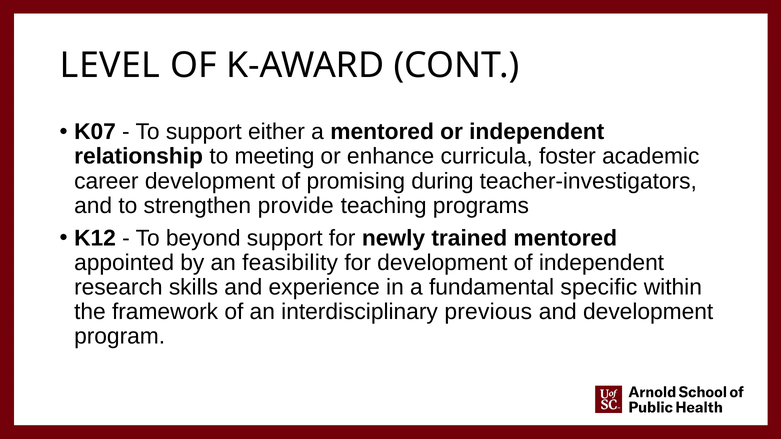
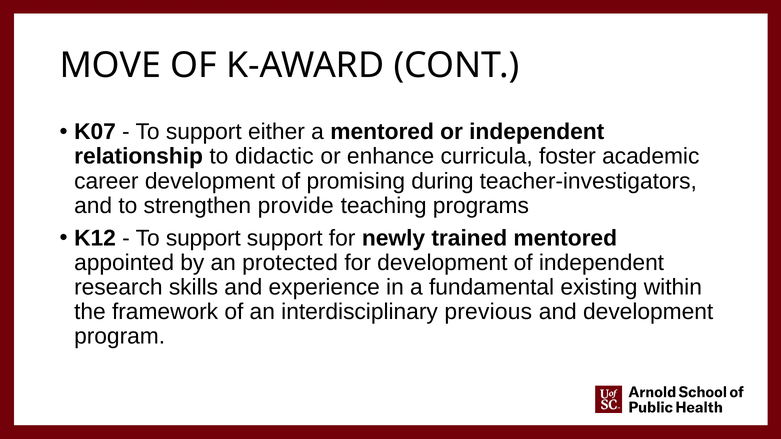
LEVEL: LEVEL -> MOVE (110, 66)
meeting: meeting -> didactic (274, 157)
beyond: beyond -> support (203, 238)
feasibility: feasibility -> protected (290, 263)
specific: specific -> existing (599, 287)
